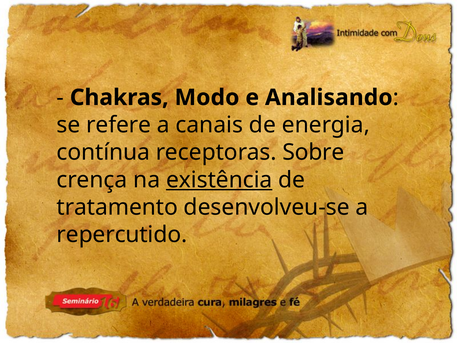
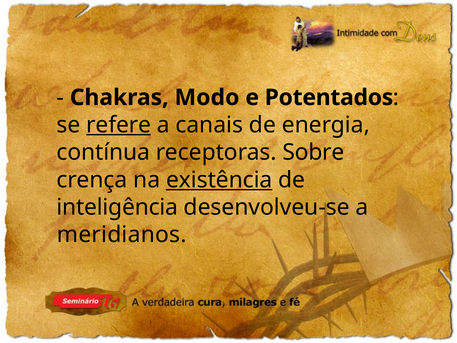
Analisando: Analisando -> Potentados (329, 97)
refere underline: none -> present (119, 125)
tratamento: tratamento -> inteligência (117, 207)
repercutido: repercutido -> meridianos (122, 235)
